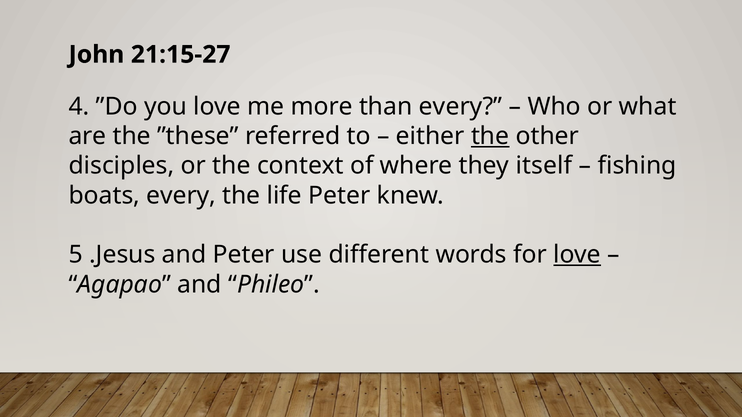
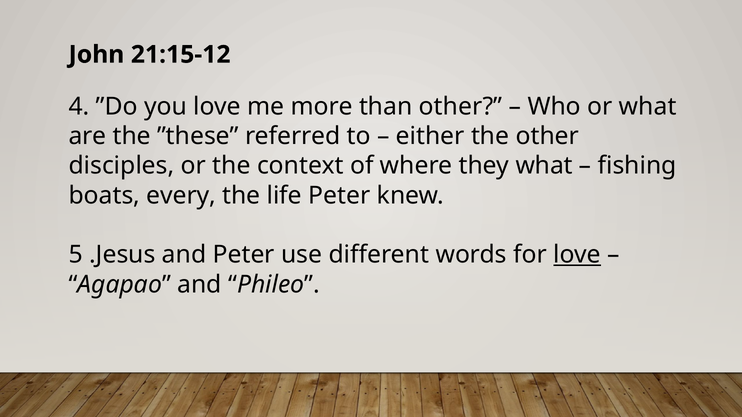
21:15-27: 21:15-27 -> 21:15-12 (181, 55)
than every: every -> other (461, 107)
the underline: present -> none (490, 136)
they itself: itself -> what (544, 166)
